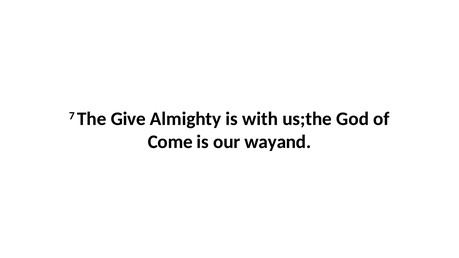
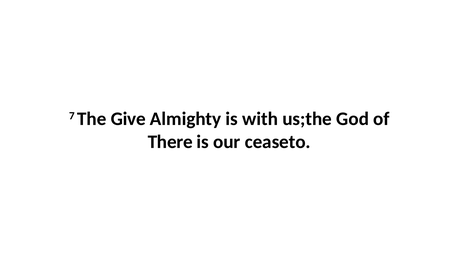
Come: Come -> There (170, 142)
wayand: wayand -> ceaseto (278, 142)
